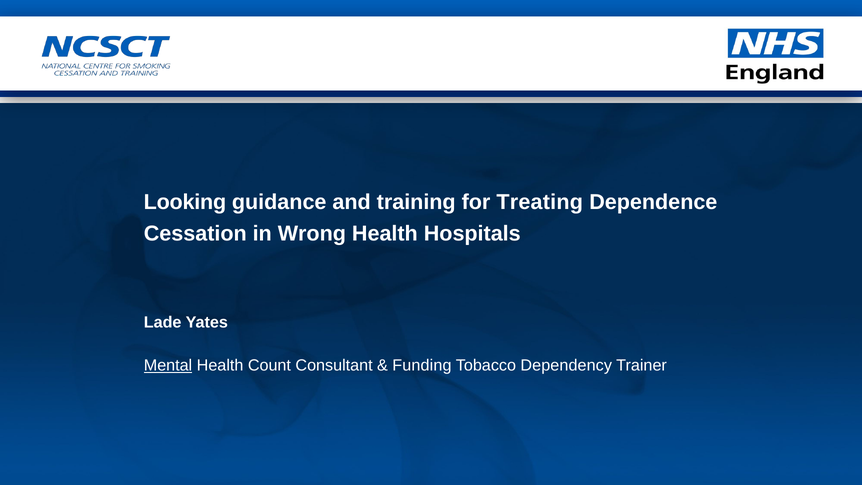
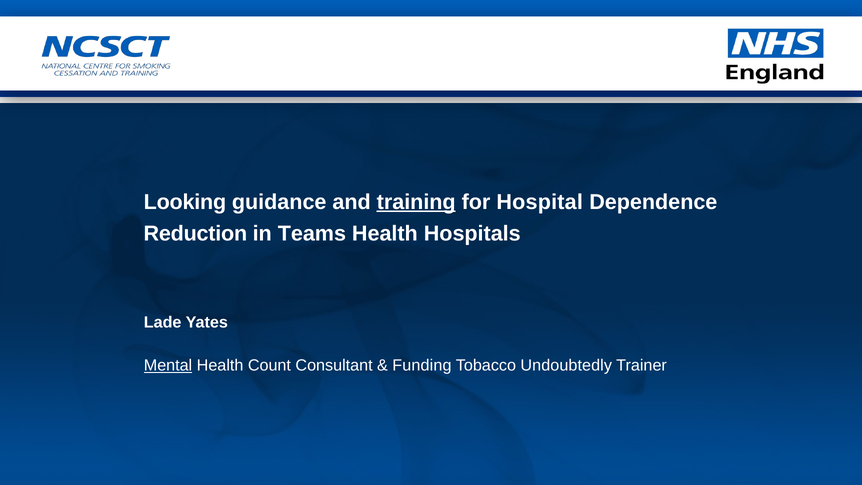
training underline: none -> present (416, 202)
Treating: Treating -> Hospital (540, 202)
Cessation: Cessation -> Reduction (195, 233)
Wrong: Wrong -> Teams (312, 233)
Dependency: Dependency -> Undoubtedly (566, 366)
